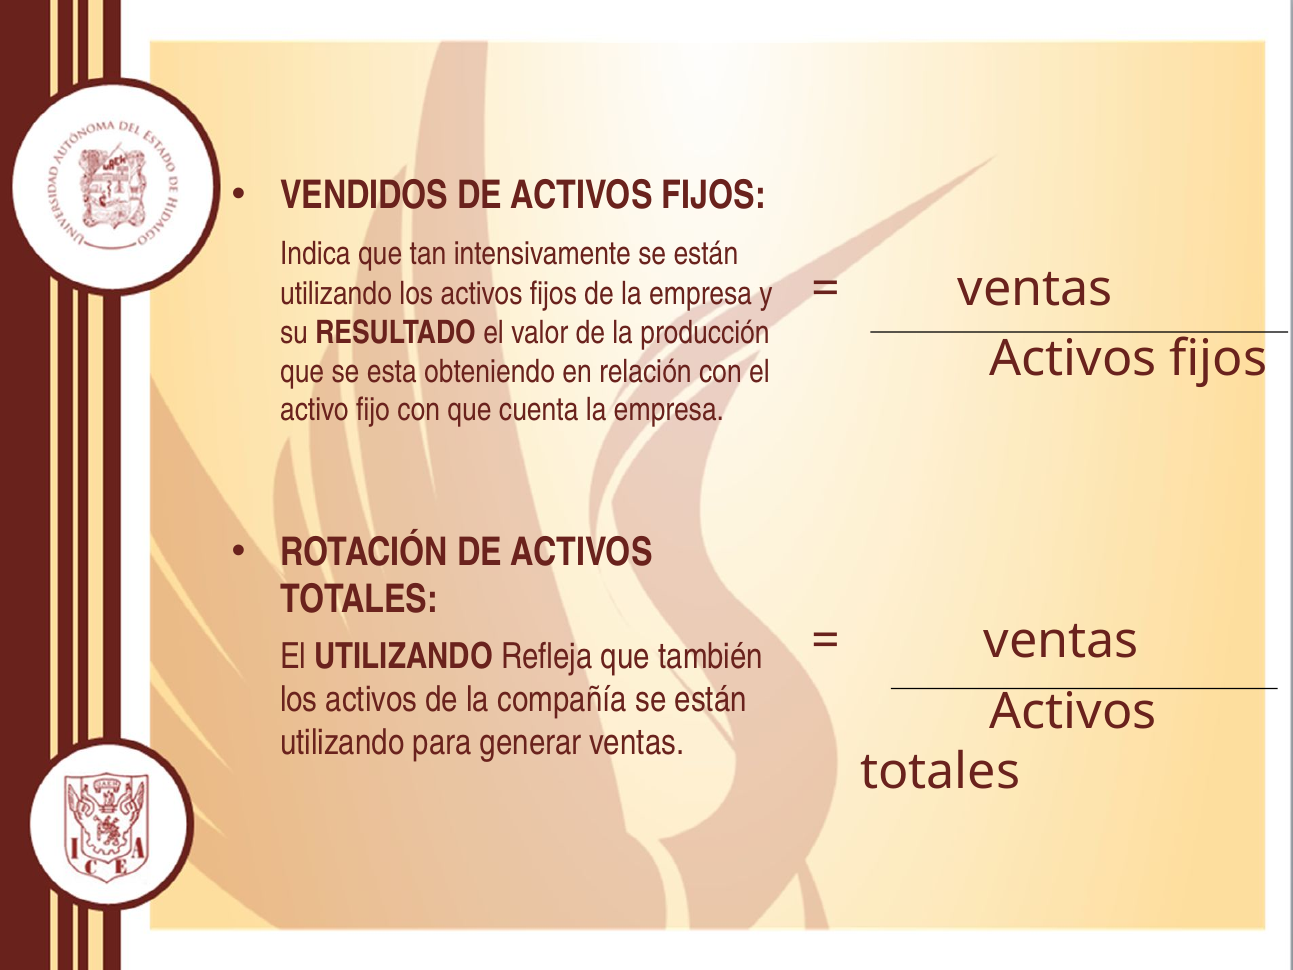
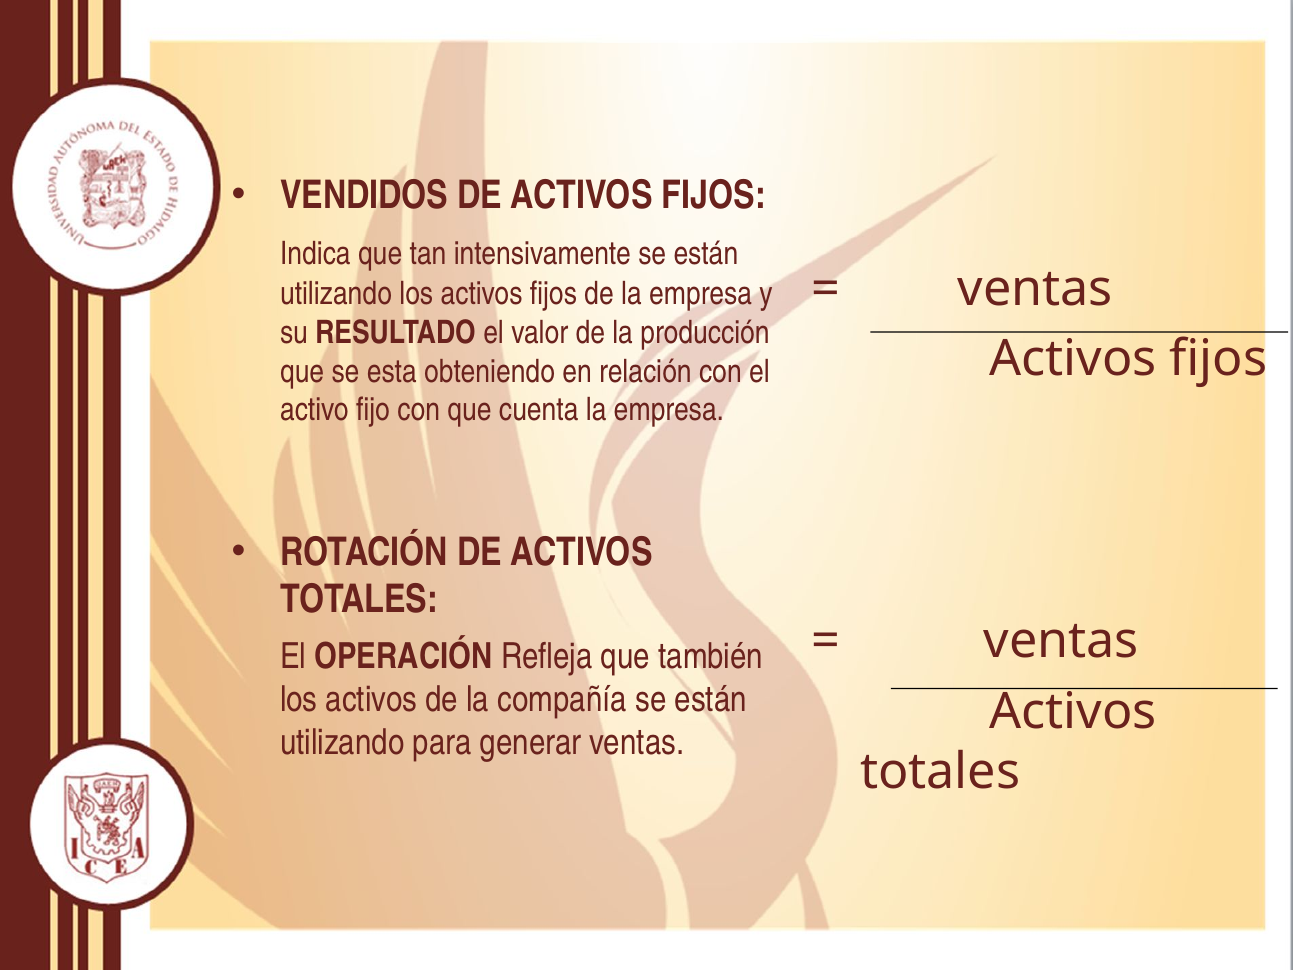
El UTILIZANDO: UTILIZANDO -> OPERACIÓN (404, 656)
